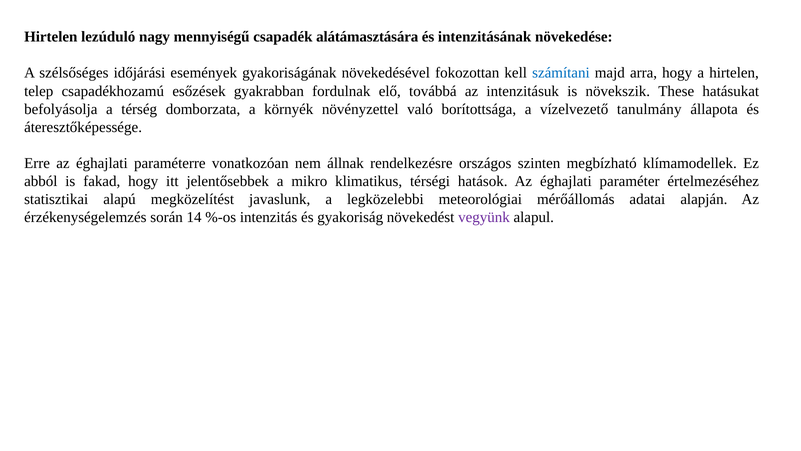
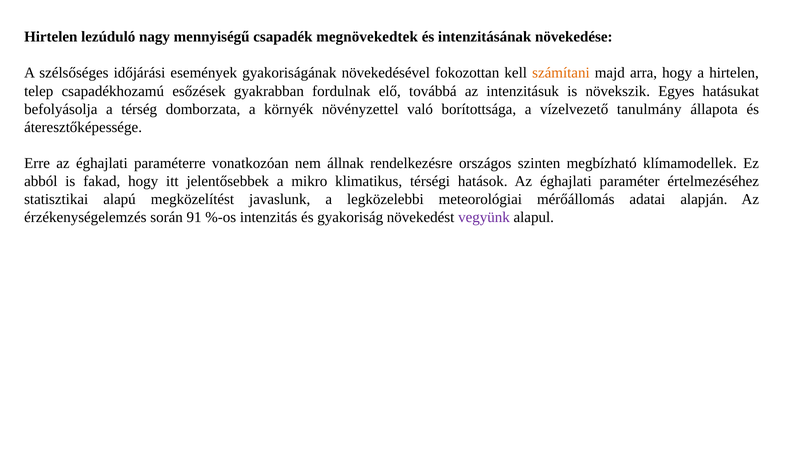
alátámasztására: alátámasztására -> megnövekedtek (367, 37)
számítani colour: blue -> orange (561, 73)
These: These -> Egyes (676, 91)
14: 14 -> 91 (194, 217)
